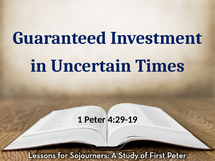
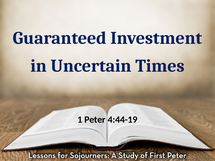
4:29-19: 4:29-19 -> 4:44-19 (123, 120)
